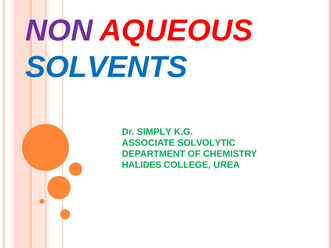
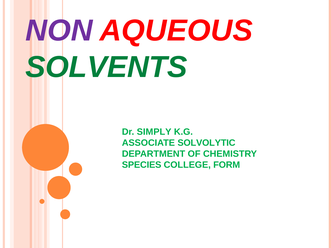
SOLVENTS colour: blue -> green (106, 67)
HALIDES: HALIDES -> SPECIES (142, 165)
UREA: UREA -> FORM (227, 165)
